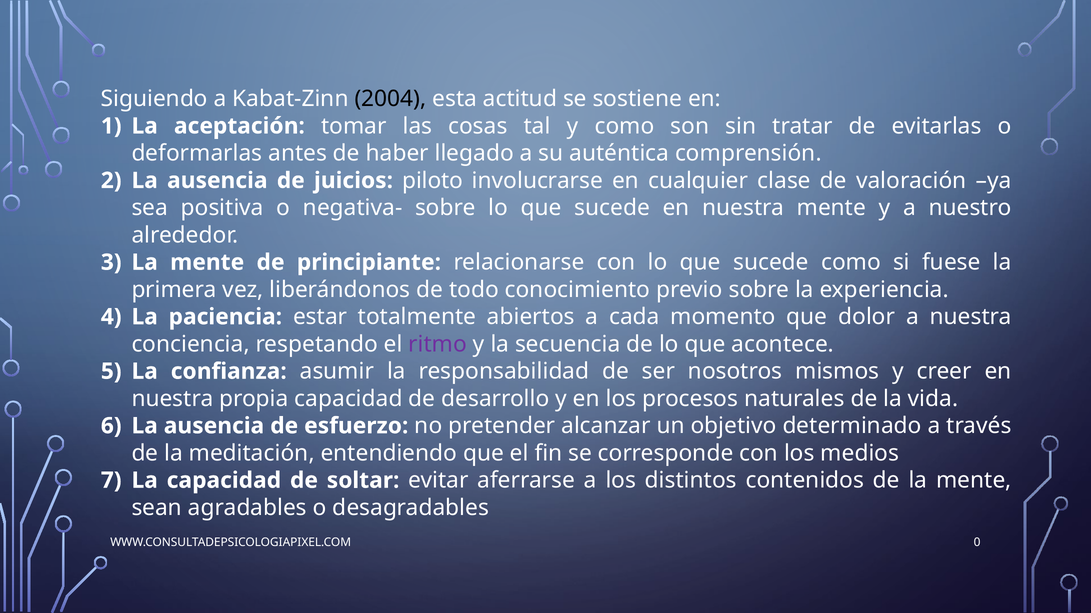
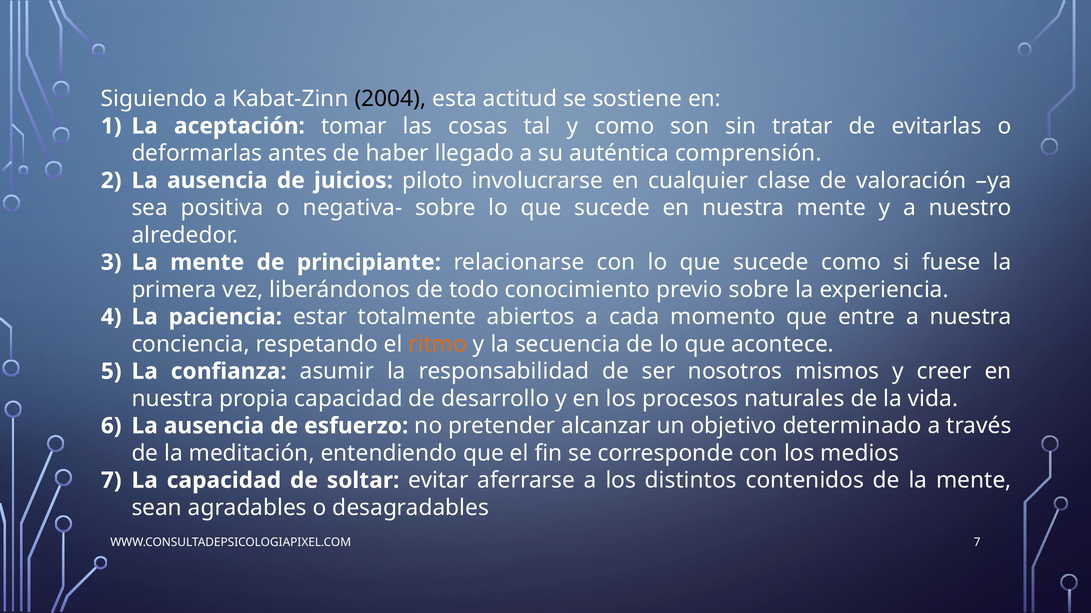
dolor: dolor -> entre (867, 317)
ritmo colour: purple -> orange (438, 344)
WWW.CONSULTADEPSICOLOGIAPIXEL.COM 0: 0 -> 7 (977, 543)
